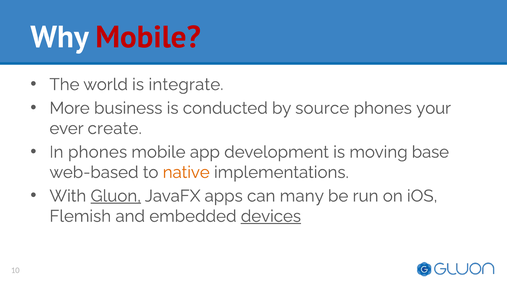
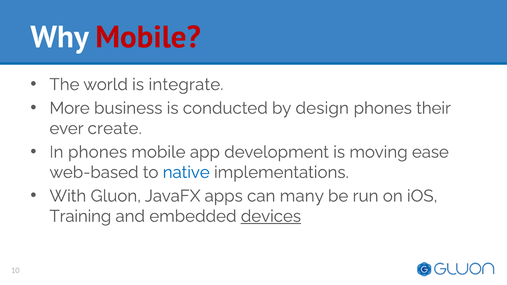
source: source -> design (322, 108)
your: your -> their (434, 108)
base: base -> ease (430, 152)
native colour: orange -> blue (186, 172)
Gluon underline: present -> none (116, 196)
Flemish: Flemish -> Training (80, 216)
